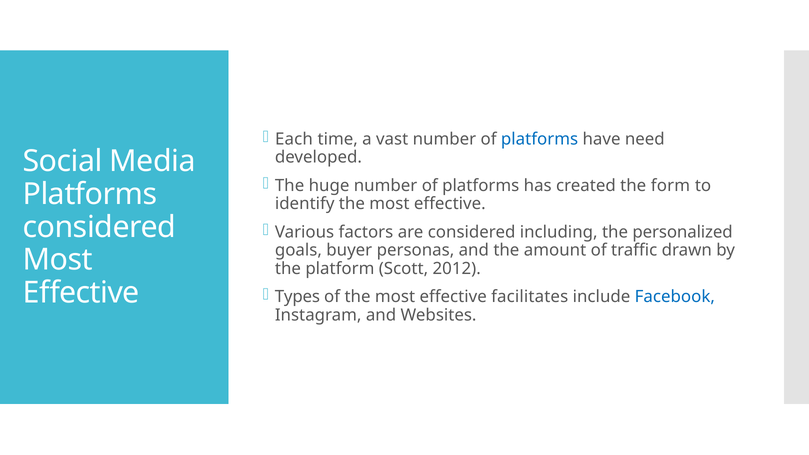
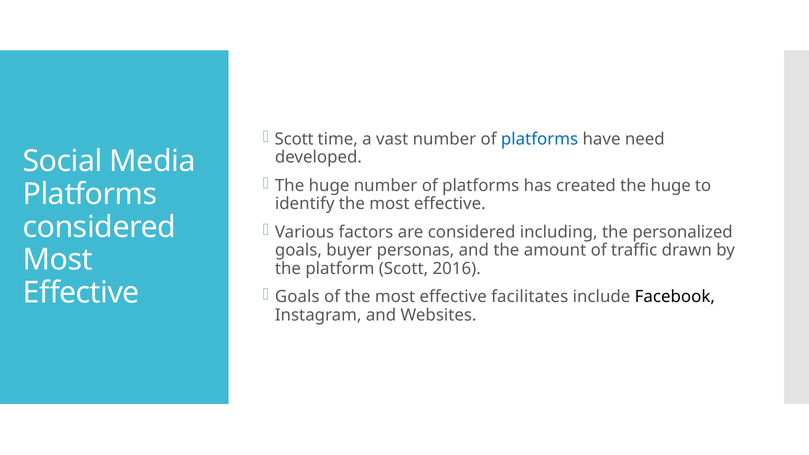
Each: Each -> Scott (294, 139)
created the form: form -> huge (671, 186)
2012: 2012 -> 2016 (457, 269)
Types: Types -> Goals (297, 297)
Facebook colour: blue -> black (675, 297)
